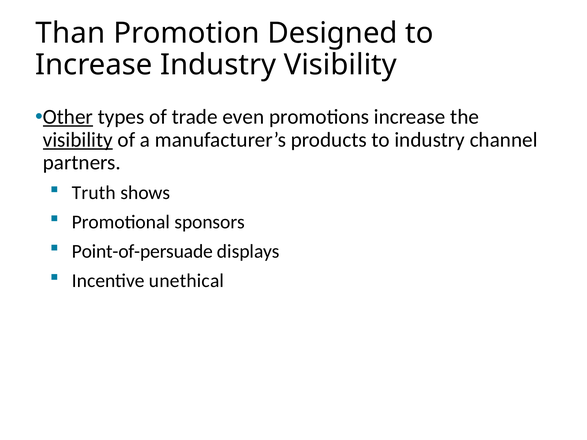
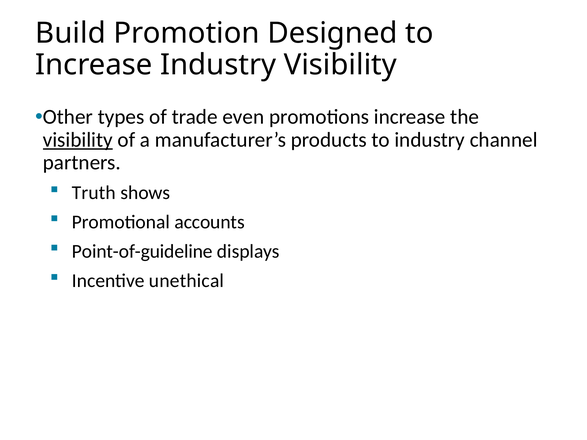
Than: Than -> Build (71, 33)
Other underline: present -> none (68, 117)
sponsors: sponsors -> accounts (210, 222)
Point-of-persuade: Point-of-persuade -> Point-of-guideline (142, 251)
